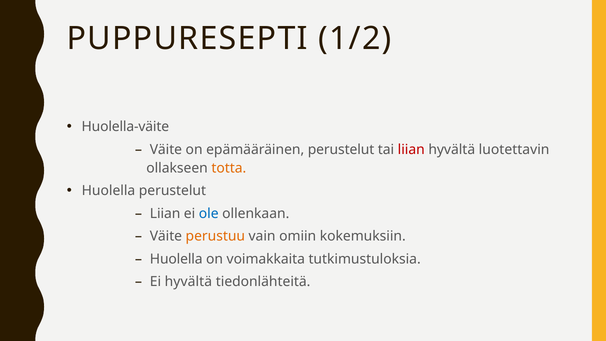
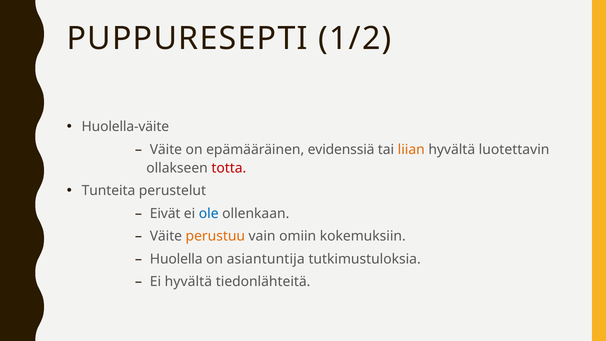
epämääräinen perustelut: perustelut -> evidenssiä (341, 150)
liian colour: red -> orange (411, 150)
totta colour: orange -> red (229, 168)
Huolella: Huolella -> Tunteita (109, 191)
Liian: Liian -> Eivät (165, 213)
voimakkaita: voimakkaita -> asiantuntija (266, 259)
